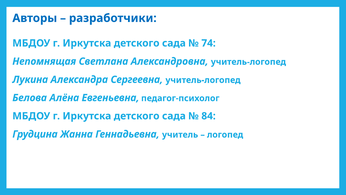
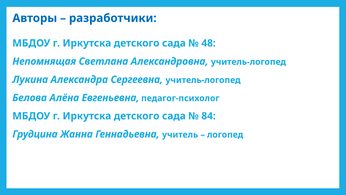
74: 74 -> 48 (209, 43)
